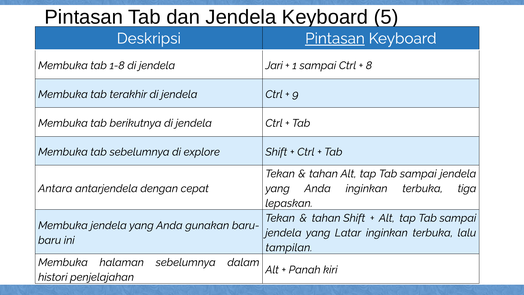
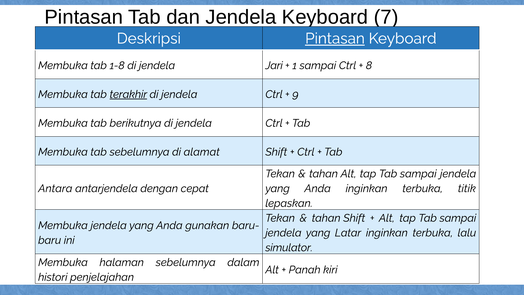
5: 5 -> 7 (386, 17)
terakhir underline: none -> present (128, 94)
explore: explore -> alamat (202, 152)
tiga: tiga -> titik (467, 188)
tampilan: tampilan -> simulator (289, 247)
